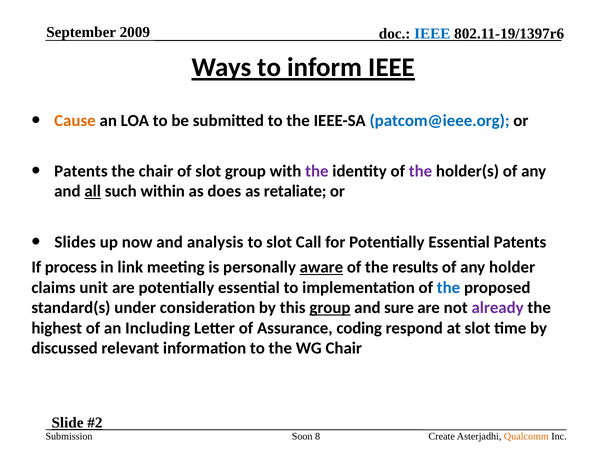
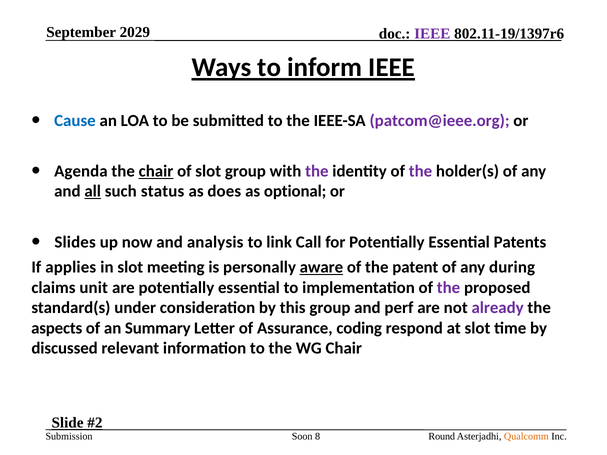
2009: 2009 -> 2029 (135, 32)
IEEE colour: blue -> purple (432, 34)
Cause colour: orange -> blue (75, 121)
patcom@ieee.org colour: blue -> purple (440, 121)
Patents: Patents -> Agenda (81, 171)
chair underline: none -> present (156, 171)
within: within -> status (163, 192)
retaliate: retaliate -> optional (295, 192)
to slot: slot -> link (279, 242)
process: process -> applies (71, 267)
in link: link -> slot (130, 267)
results: results -> patent (415, 267)
holder: holder -> during (512, 267)
the colour: blue -> purple (449, 288)
group underline: present -> none (330, 308)
sure: sure -> perf (399, 308)
highest: highest -> aspects (57, 328)
Including: Including -> Summary (158, 328)
Create: Create -> Round (442, 437)
